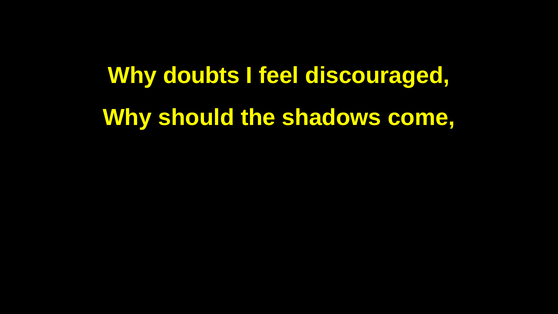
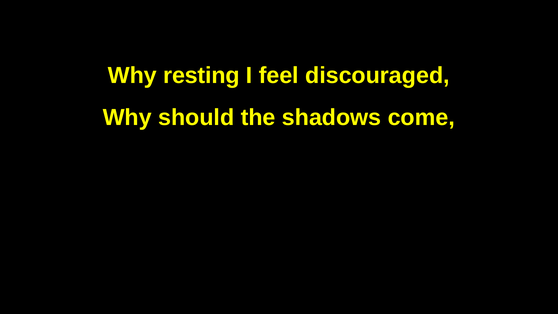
doubts: doubts -> resting (201, 76)
